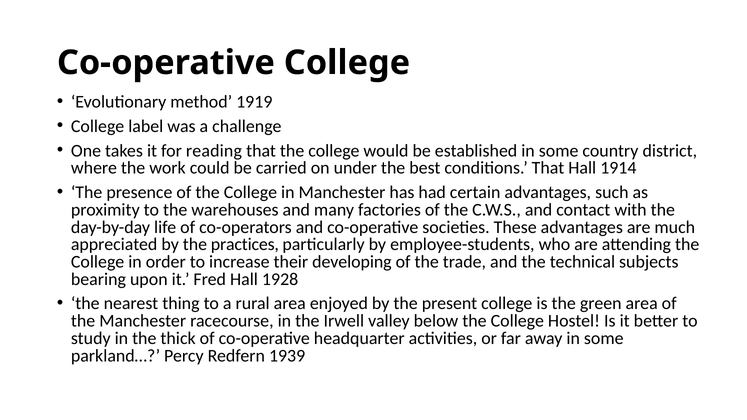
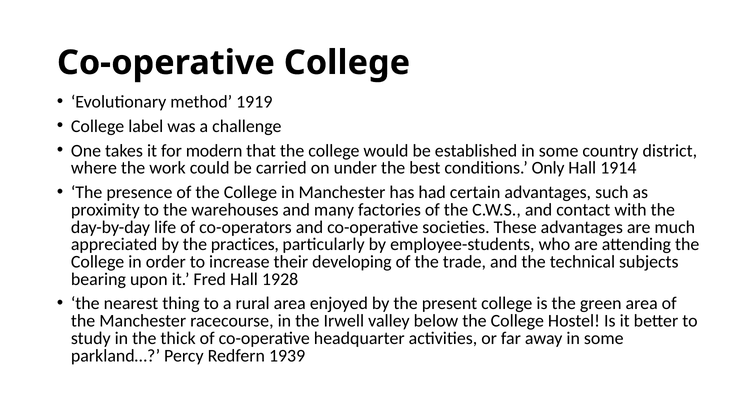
reading: reading -> modern (214, 151)
conditions That: That -> Only (548, 168)
